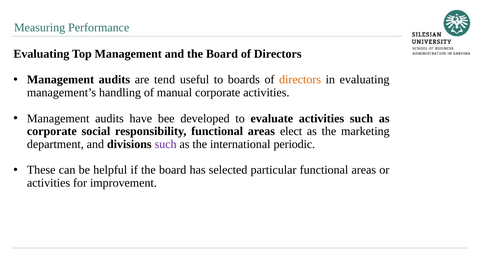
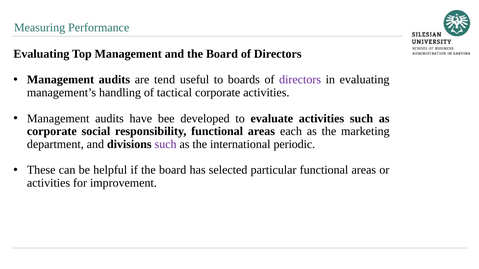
directors colour: orange -> purple (300, 80)
manual: manual -> tactical (174, 93)
elect: elect -> each (291, 132)
